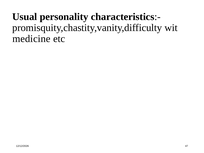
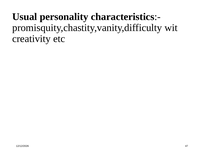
medicine: medicine -> creativity (31, 39)
